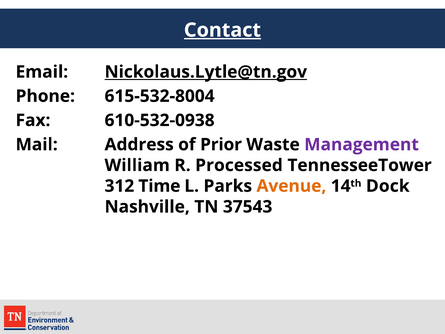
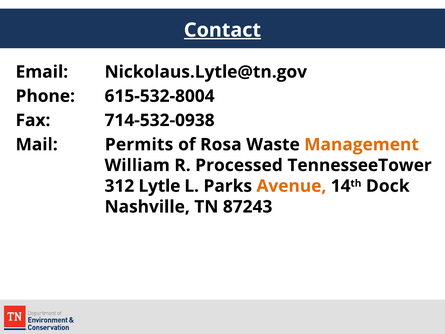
Nickolaus.Lytle@tn.gov underline: present -> none (206, 72)
610-532-0938: 610-532-0938 -> 714-532-0938 (160, 120)
Address: Address -> Permits (139, 144)
Prior: Prior -> Rosa (221, 144)
Management colour: purple -> orange (362, 144)
Time: Time -> Lytle (159, 186)
37543: 37543 -> 87243 (248, 207)
